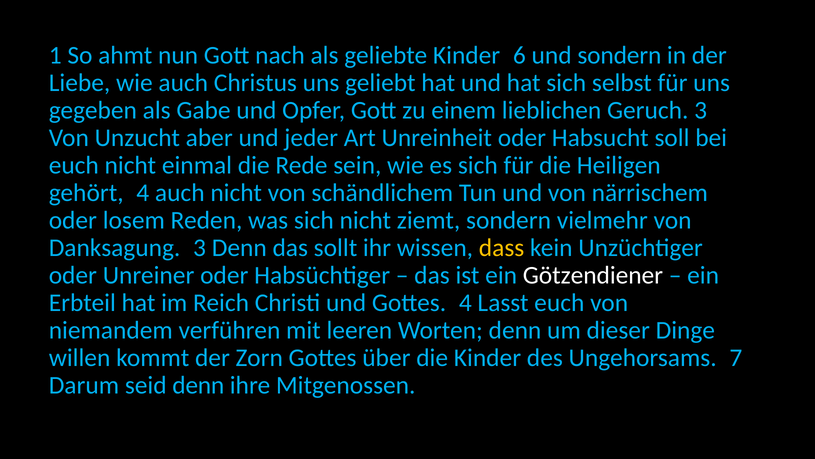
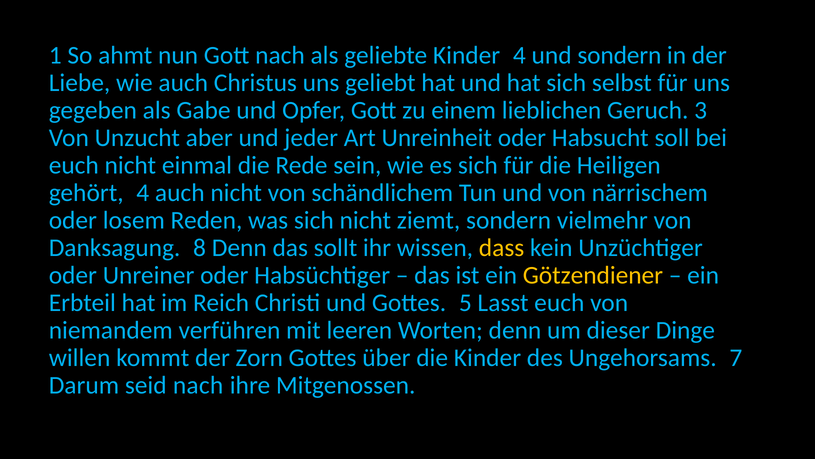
Kinder 6: 6 -> 4 (519, 55)
Danksagung 3: 3 -> 8 (200, 248)
Götzendiener colour: white -> yellow (593, 275)
Gottes 4: 4 -> 5 (465, 303)
seid denn: denn -> nach (198, 385)
